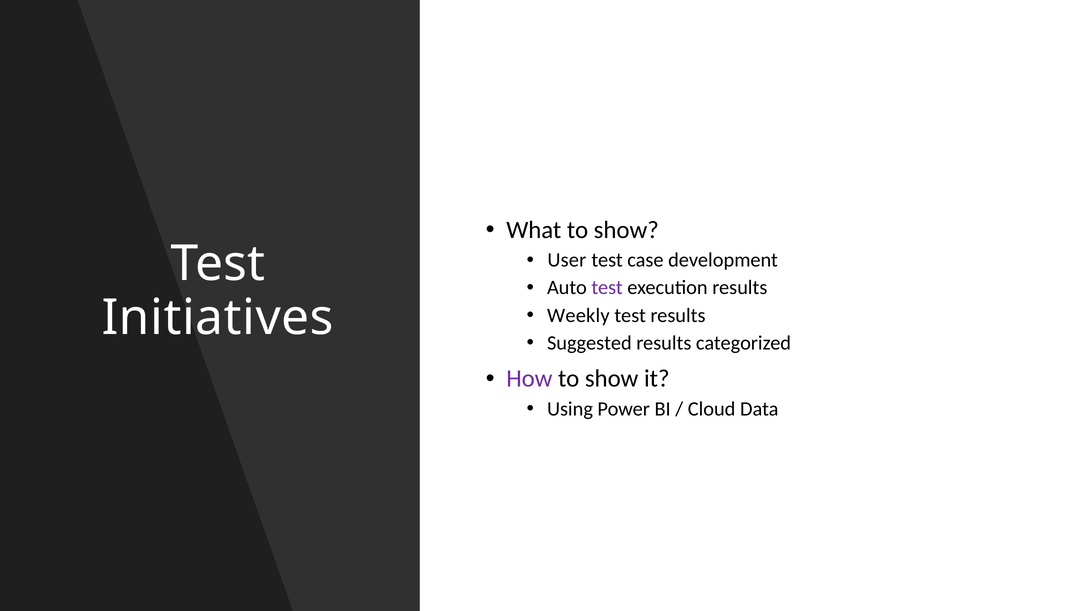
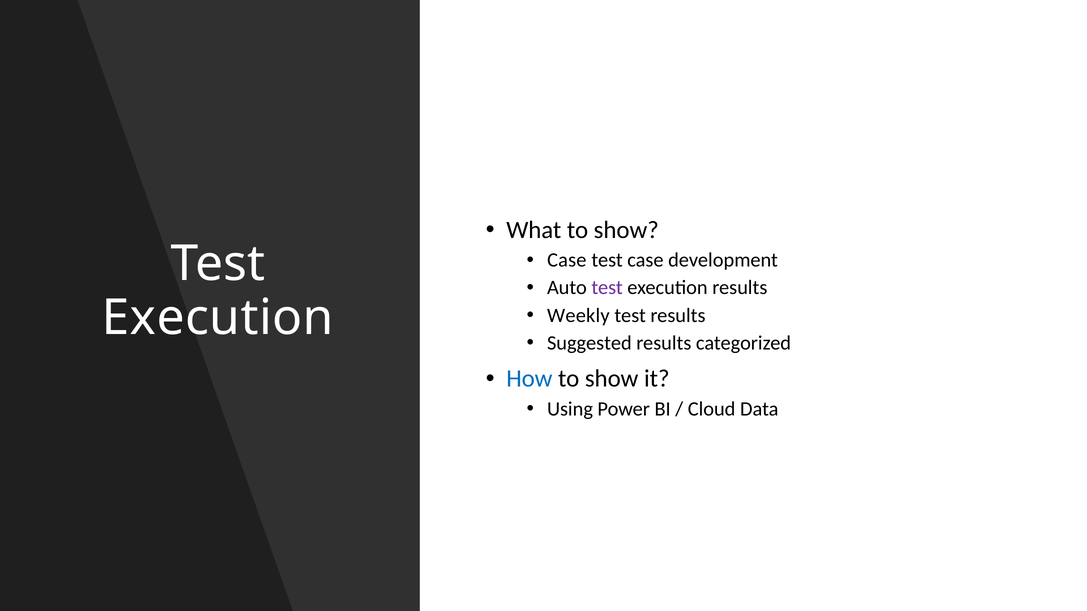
User: User -> Case (567, 260)
Initiatives: Initiatives -> Execution (218, 318)
How colour: purple -> blue (529, 379)
